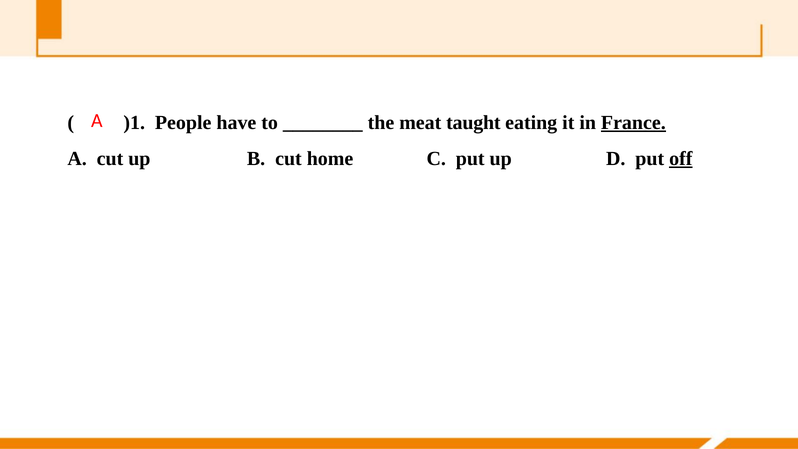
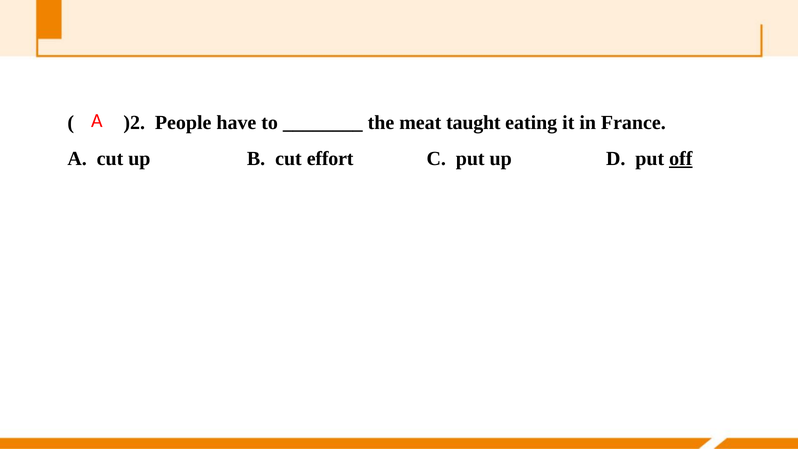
)1: )1 -> )2 (134, 123)
France underline: present -> none (633, 123)
home: home -> effort (330, 159)
